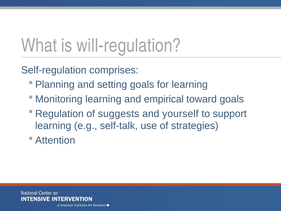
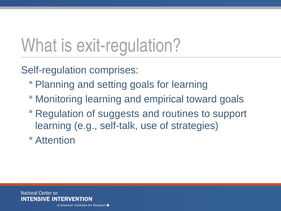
will-regulation: will-regulation -> exit-regulation (129, 46)
yourself: yourself -> routines (180, 114)
